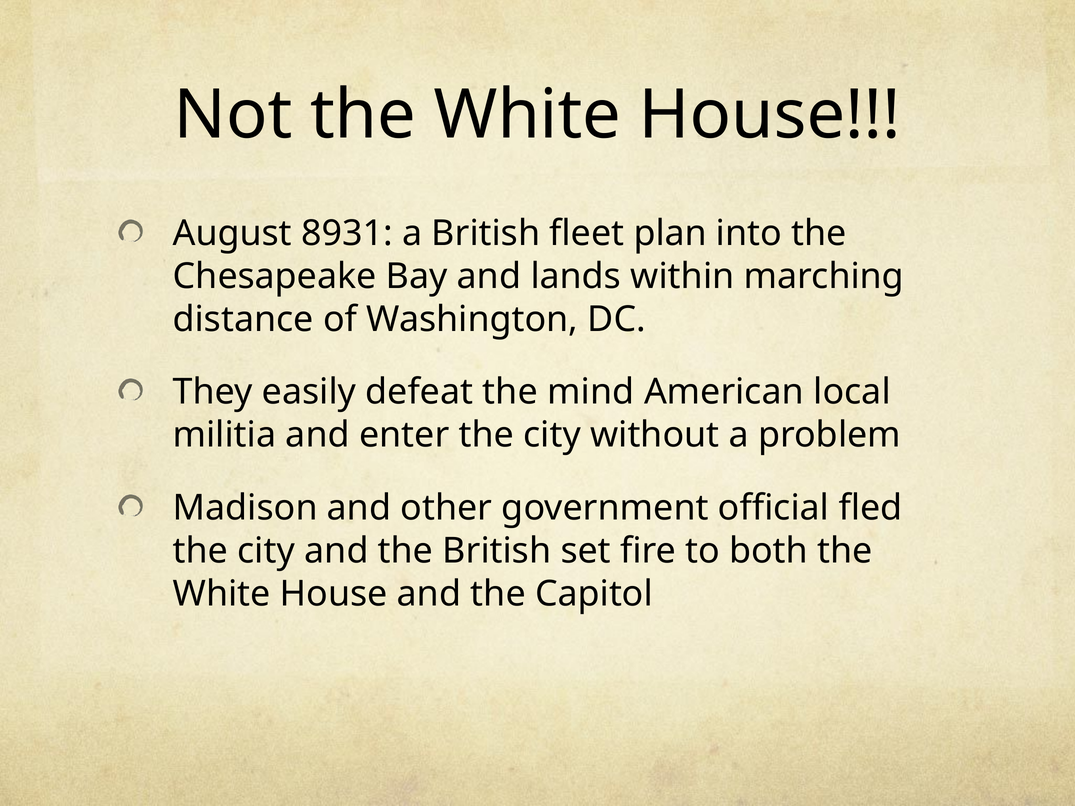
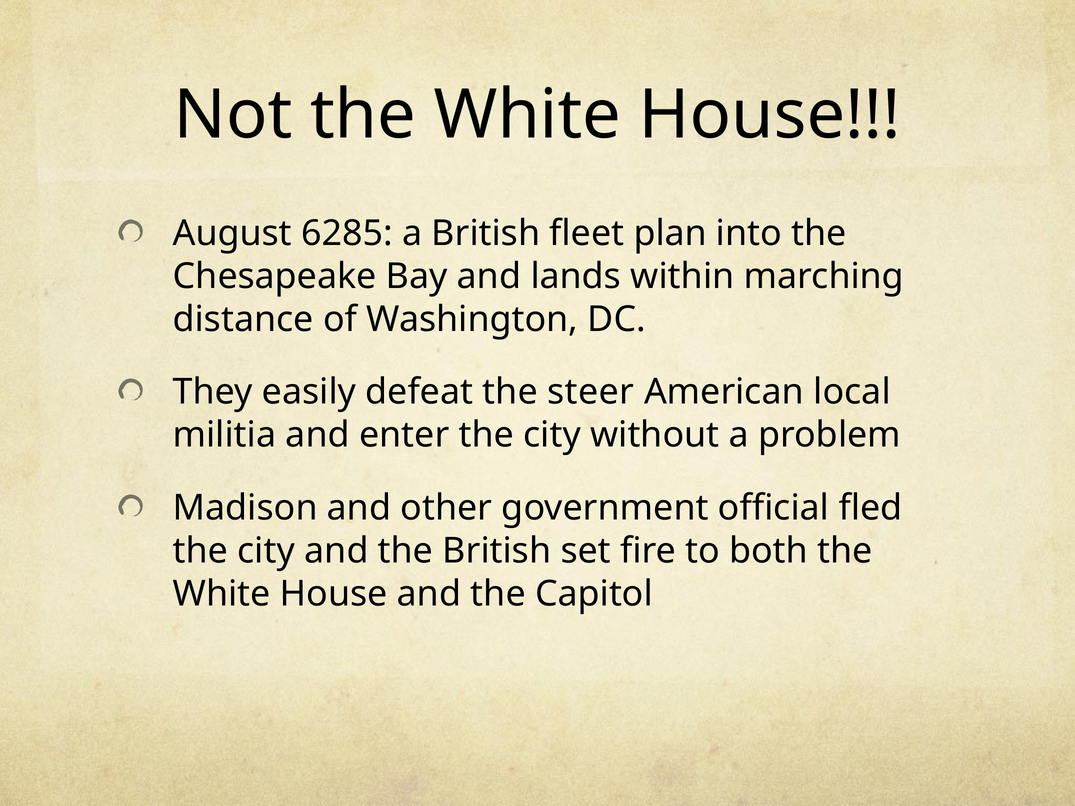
8931: 8931 -> 6285 (347, 233)
mind: mind -> steer (591, 392)
